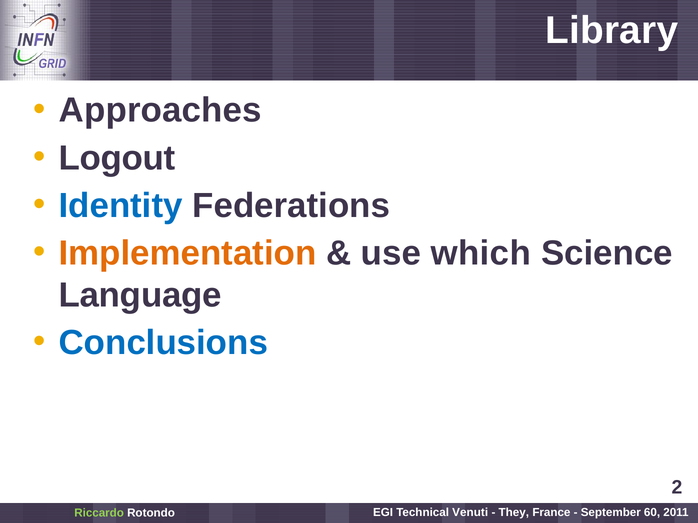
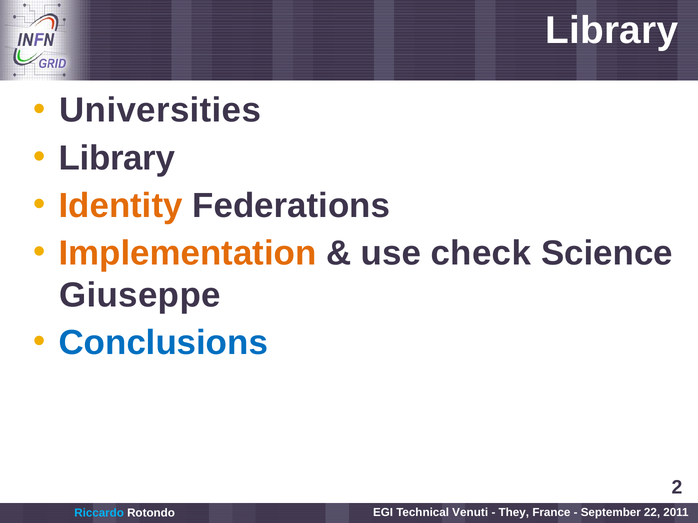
Approaches: Approaches -> Universities (160, 110)
Logout: Logout -> Library (117, 158)
Identity colour: blue -> orange (121, 206)
which: which -> check (481, 254)
Language: Language -> Giuseppe (140, 295)
60: 60 -> 22 (652, 513)
Riccardo colour: light green -> light blue (99, 513)
